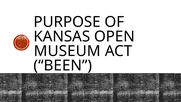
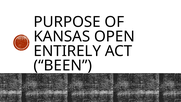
MUSEUM: MUSEUM -> ENTIRELY (67, 51)
